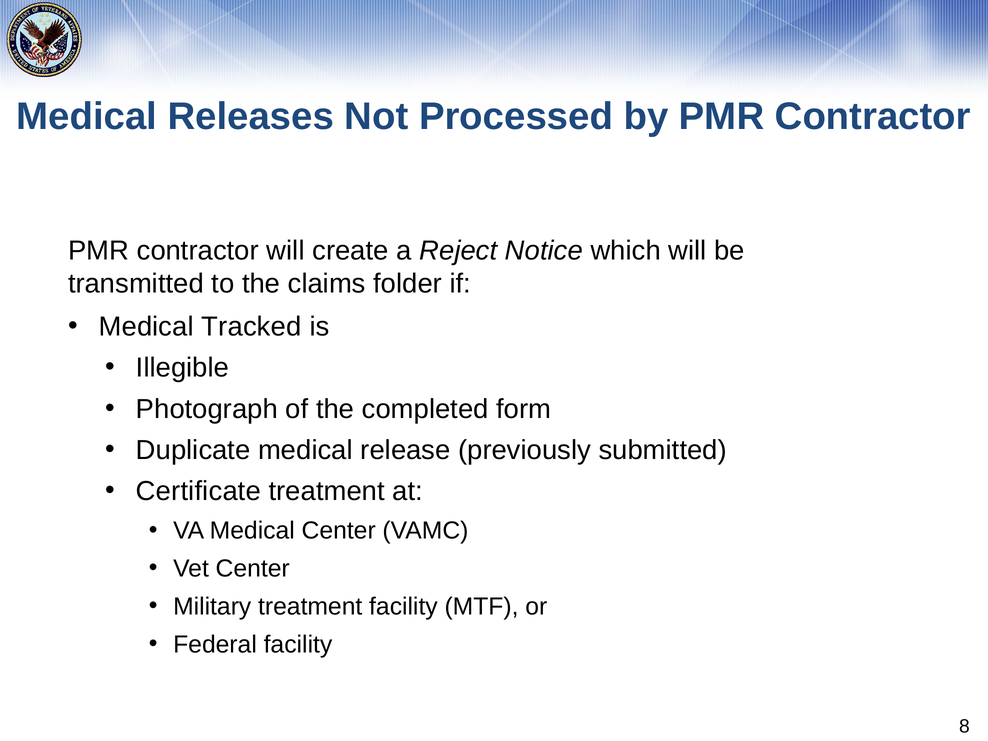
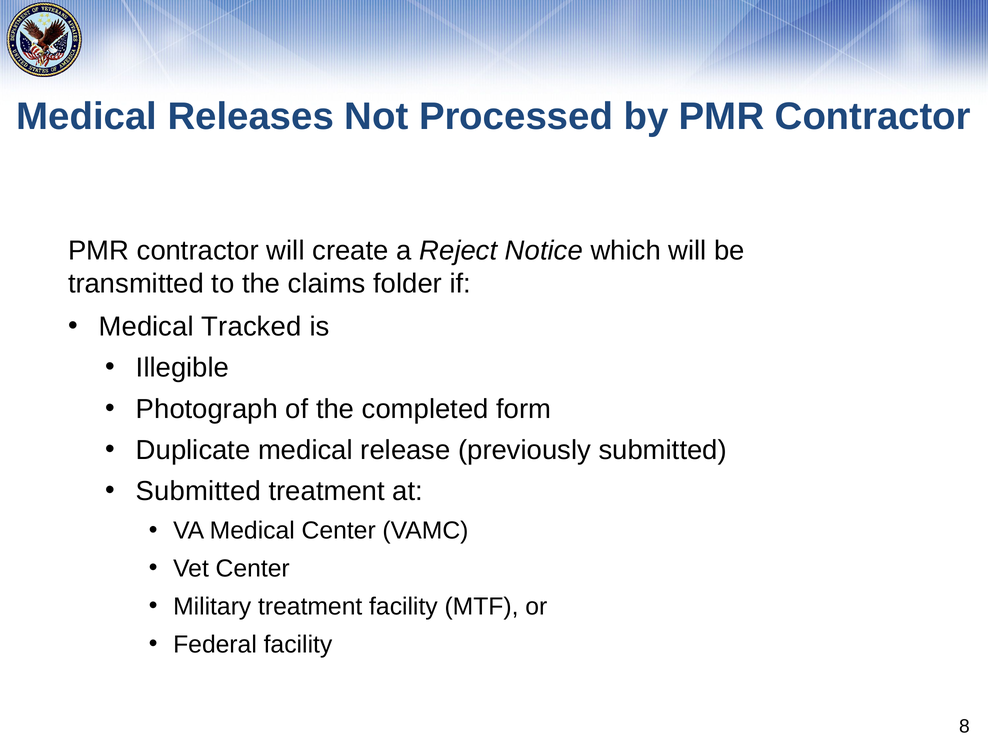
Certificate: Certificate -> Submitted (198, 491)
